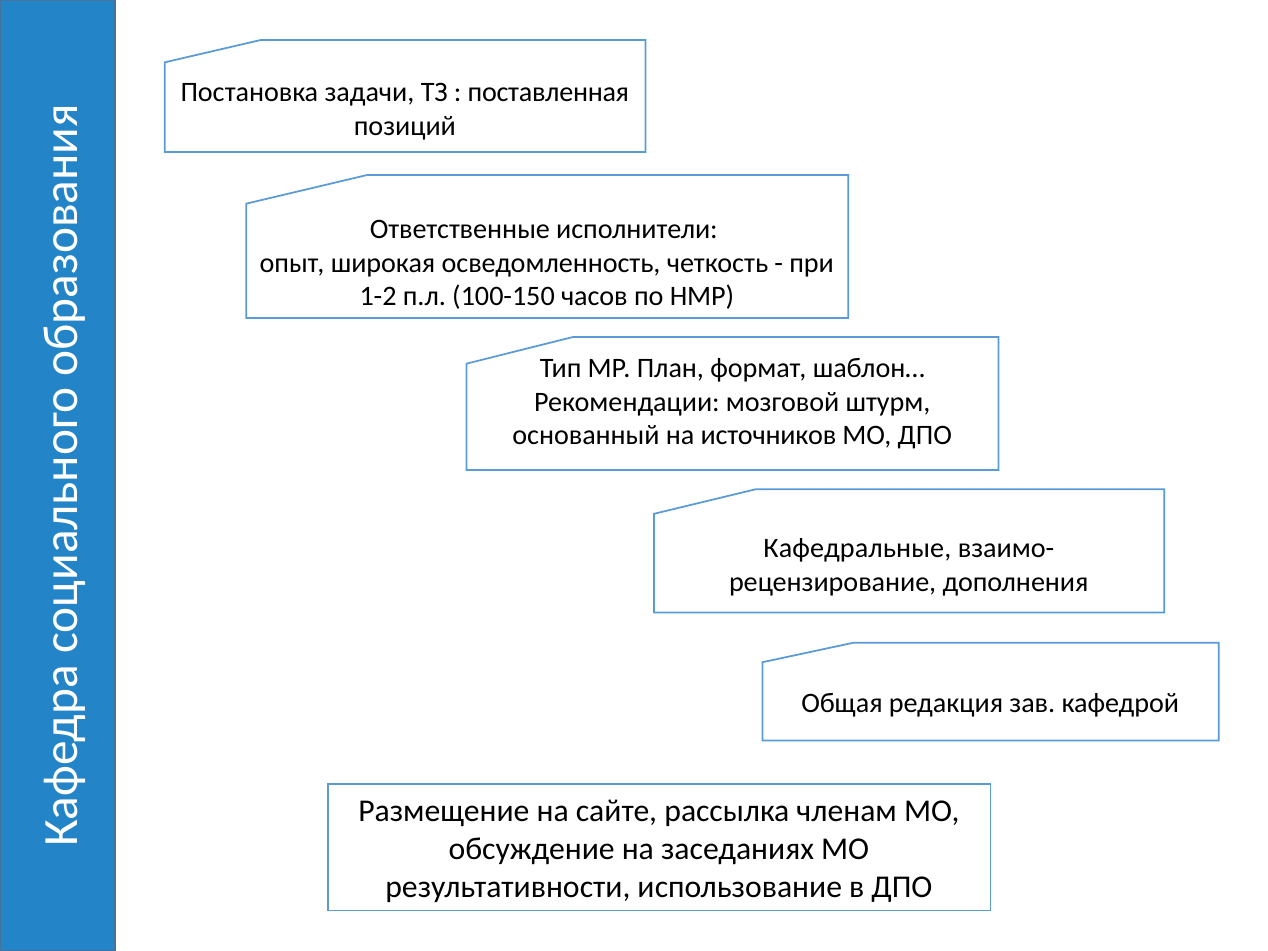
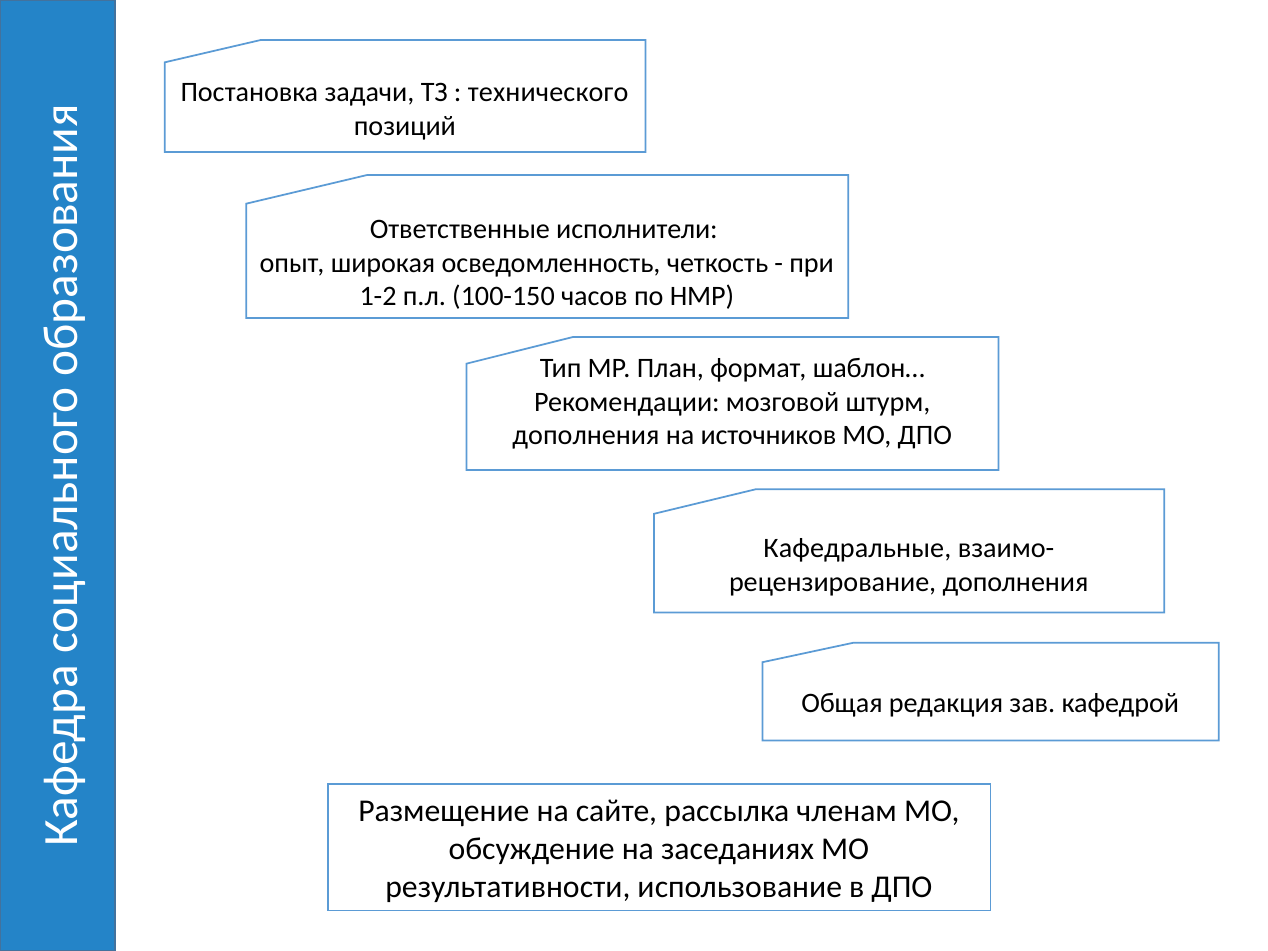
поставленная: поставленная -> технического (548, 92)
основанный: основанный -> дополнения (586, 436)
